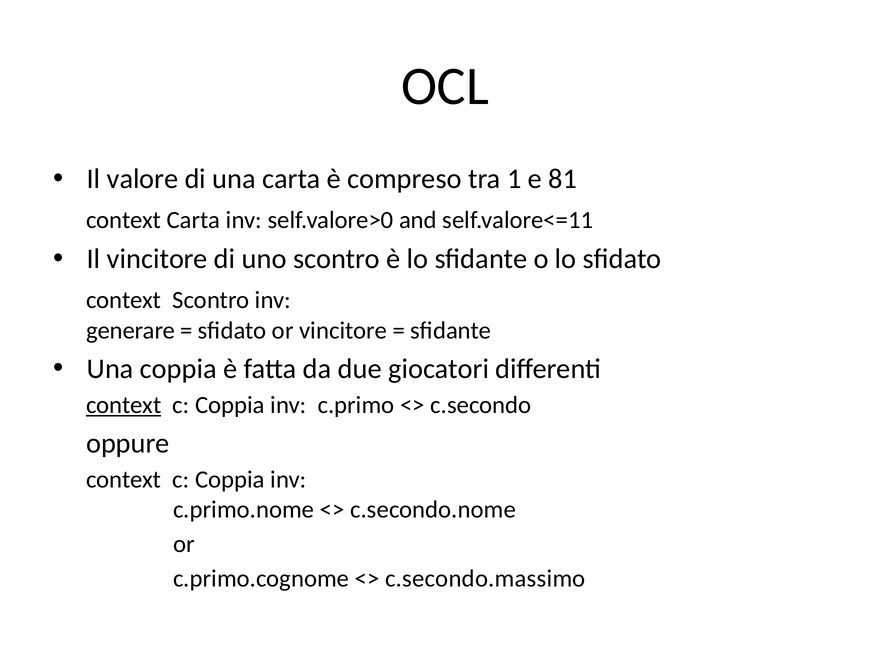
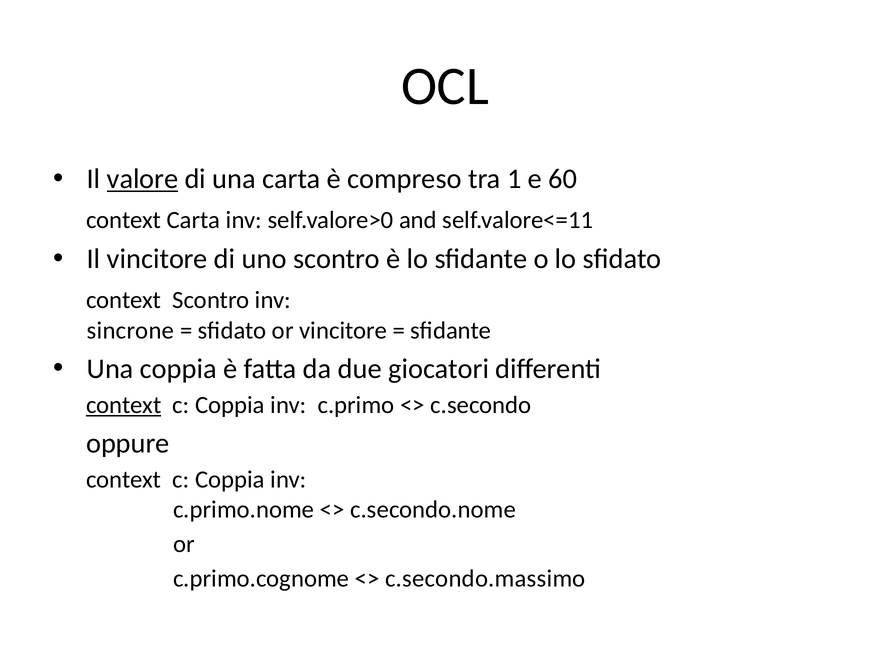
valore underline: none -> present (143, 179)
81: 81 -> 60 (563, 179)
generare: generare -> sincrone (131, 331)
